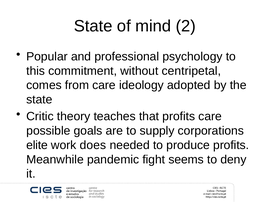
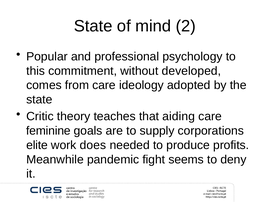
centripetal: centripetal -> developed (191, 71)
that profits: profits -> aiding (179, 117)
possible: possible -> feminine (48, 131)
